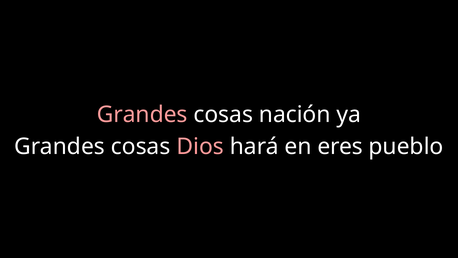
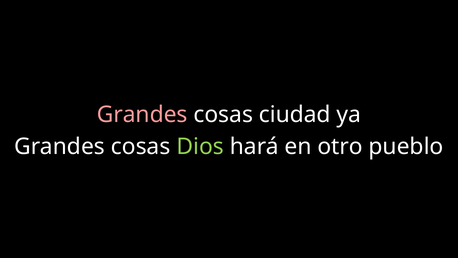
nación: nación -> ciudad (295, 114)
Dios colour: pink -> light green (200, 146)
eres: eres -> otro (340, 146)
